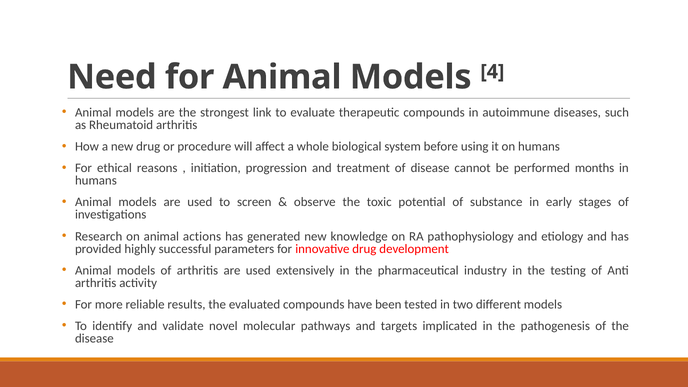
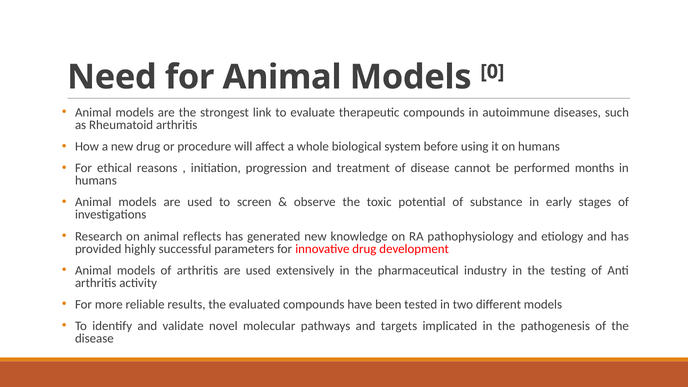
4: 4 -> 0 (492, 72)
actions: actions -> reflects (202, 236)
